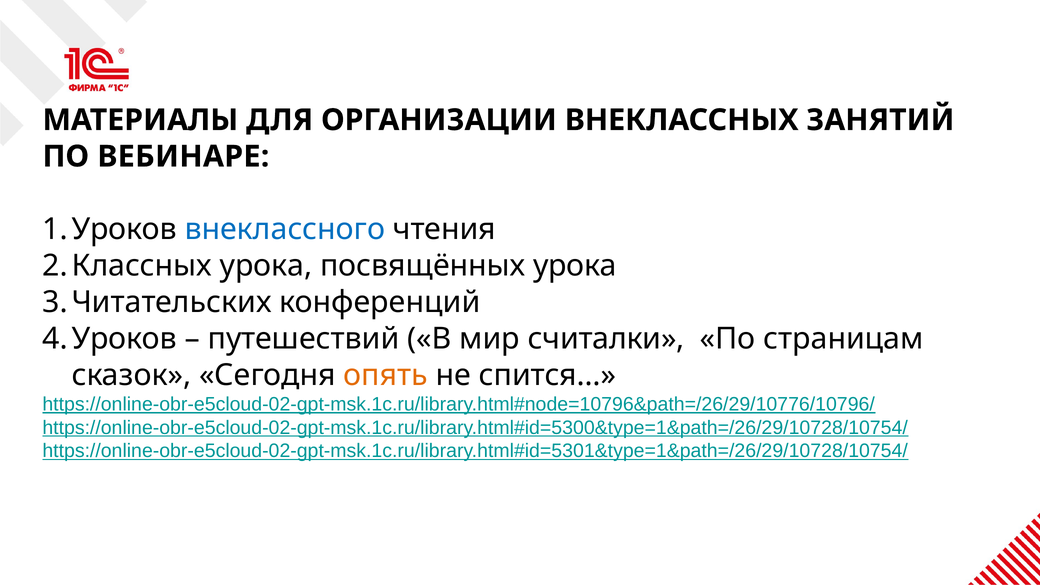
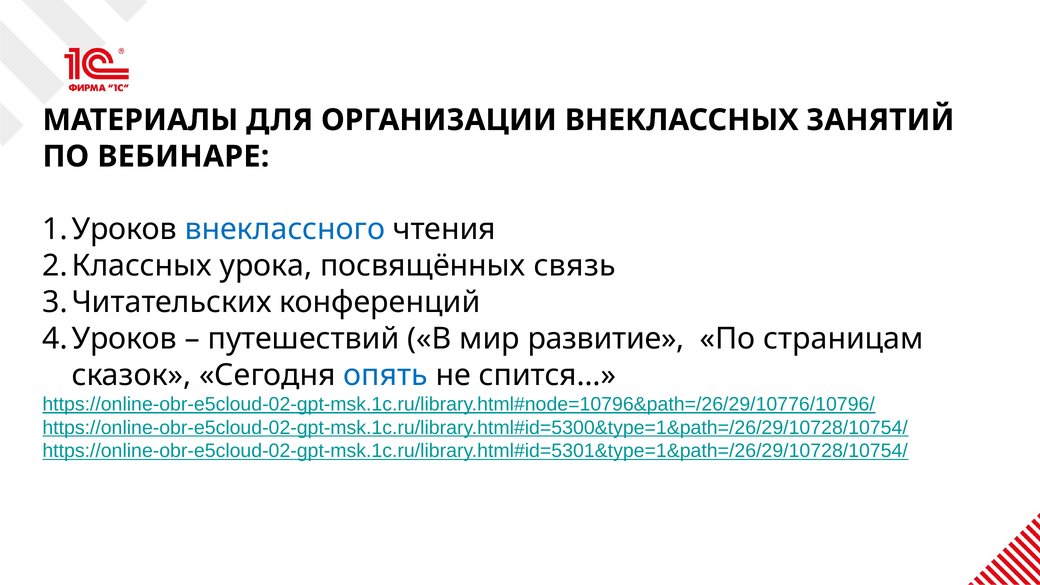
посвящённых урока: урока -> связь (575, 266)
считалки: считалки -> развитие (606, 339)
опять colour: orange -> blue (386, 375)
